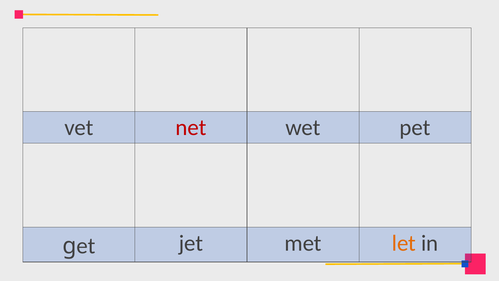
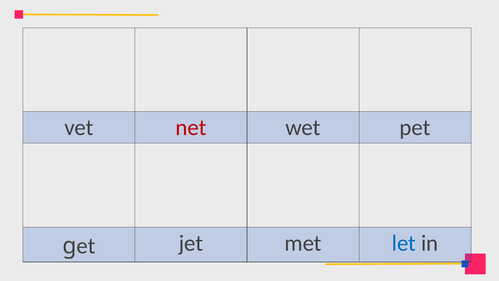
let colour: orange -> blue (404, 243)
